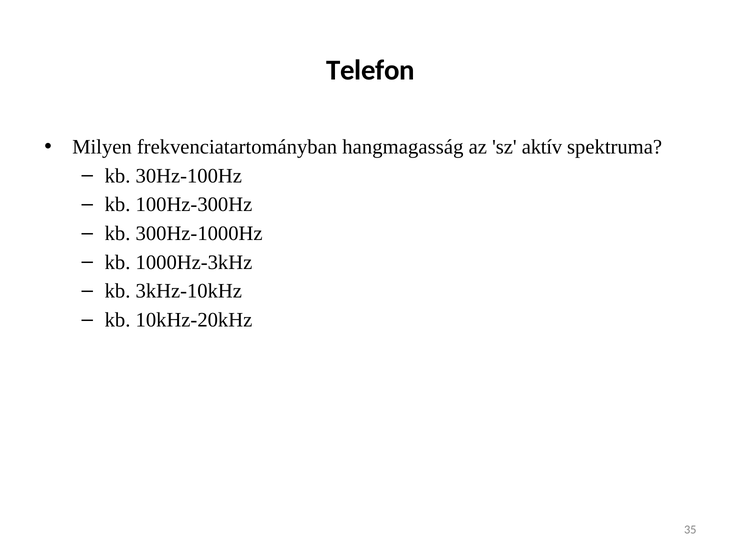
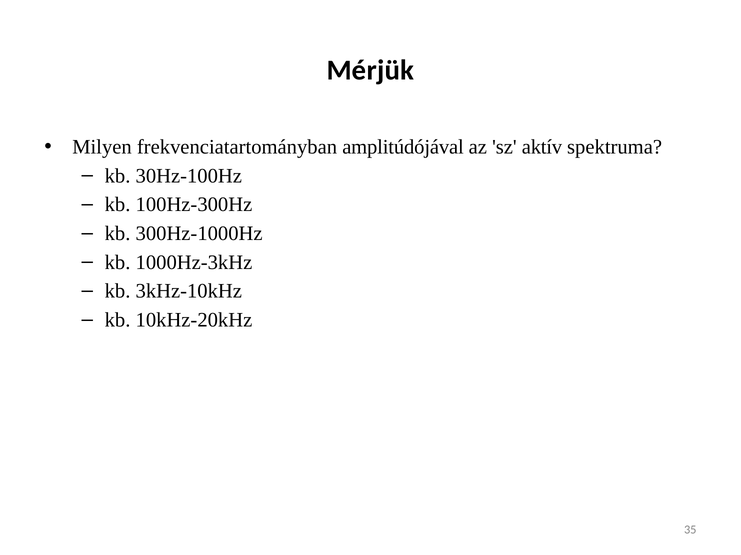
Telefon: Telefon -> Mérjük (370, 71)
hangmagasság: hangmagasság -> amplitúdójával (403, 147)
